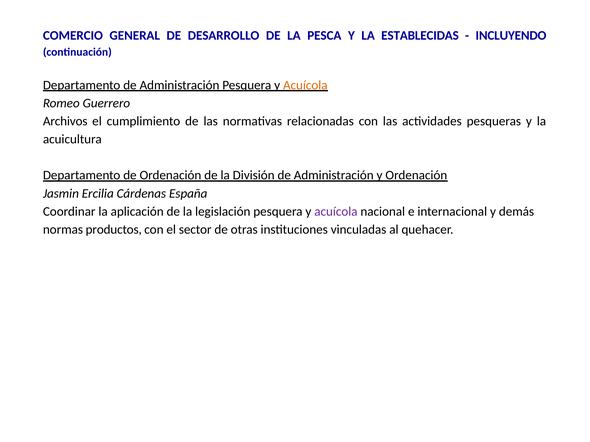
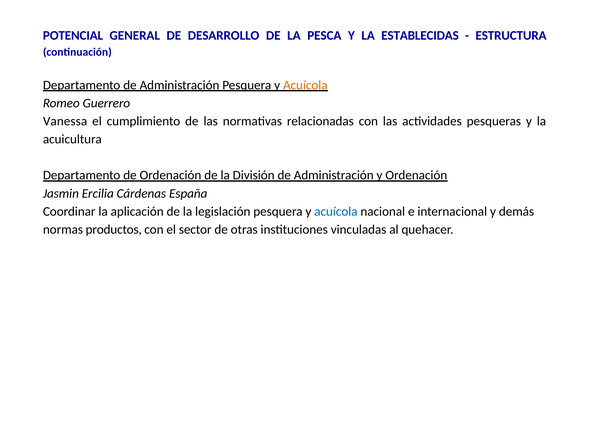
COMERCIO: COMERCIO -> POTENCIAL (73, 35)
INCLUYENDO: INCLUYENDO -> ESTRUCTURA (511, 35)
Archivos: Archivos -> Vanessa (65, 121)
acuícola colour: purple -> blue (336, 212)
